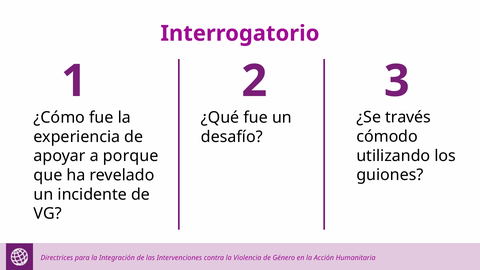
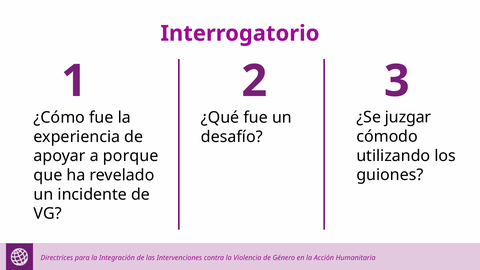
través: través -> juzgar (408, 117)
